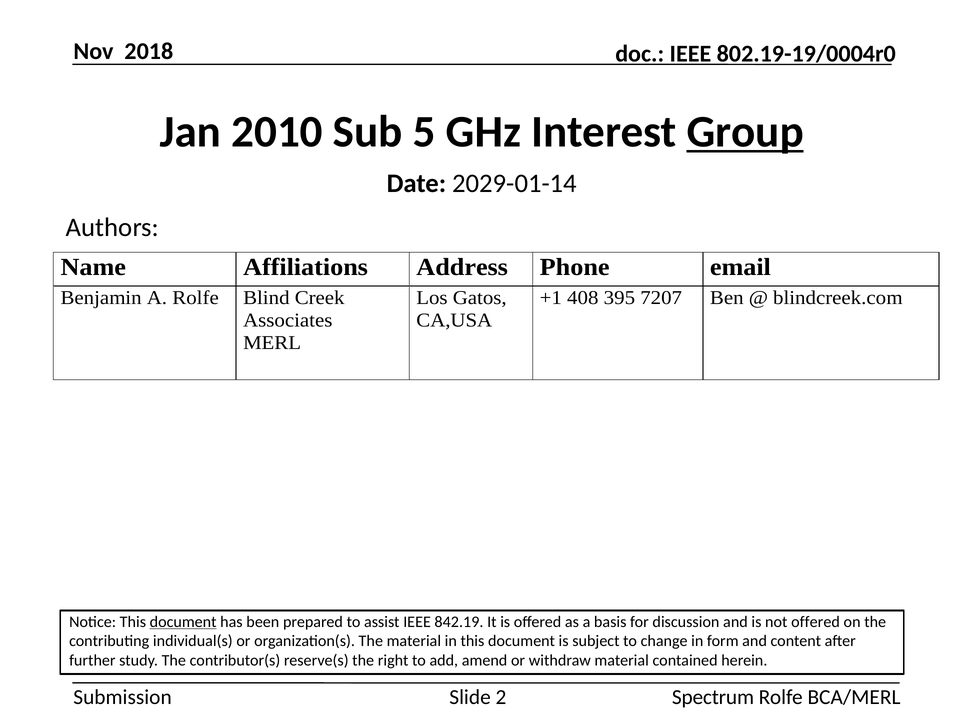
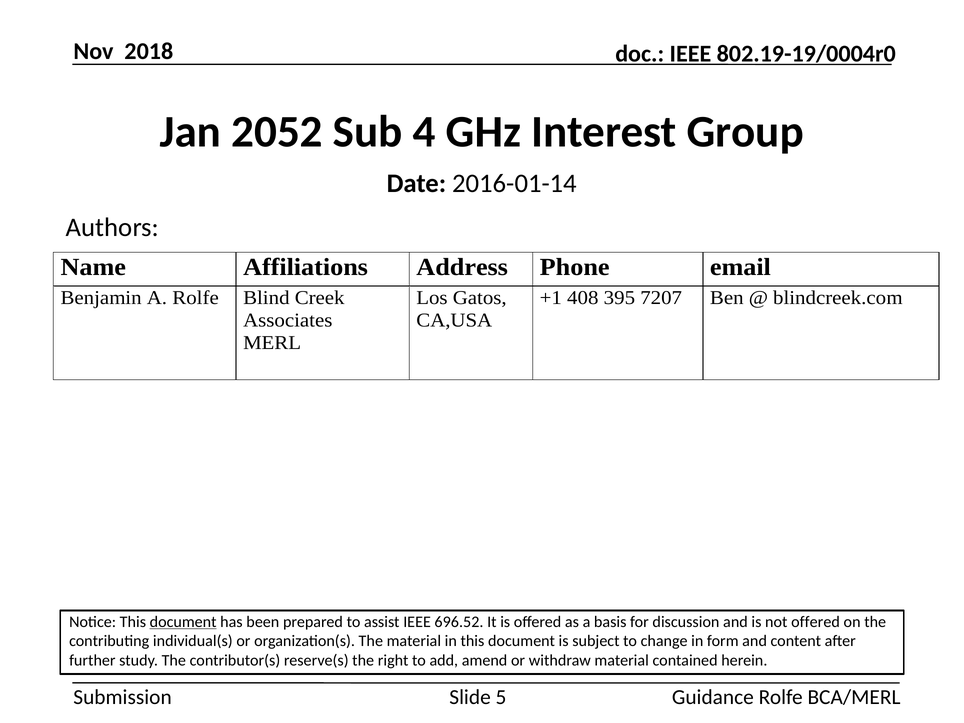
2010: 2010 -> 2052 (277, 132)
5: 5 -> 4 (424, 132)
Group underline: present -> none (745, 132)
2029-01-14: 2029-01-14 -> 2016-01-14 (515, 183)
842.19: 842.19 -> 696.52 (459, 622)
2: 2 -> 5 (501, 697)
Spectrum: Spectrum -> Guidance (713, 697)
